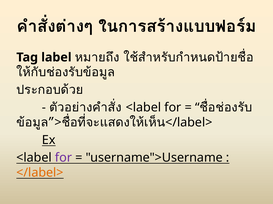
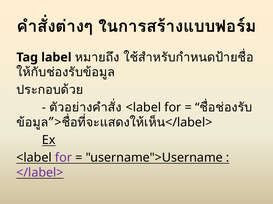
</label> colour: orange -> purple (40, 173)
